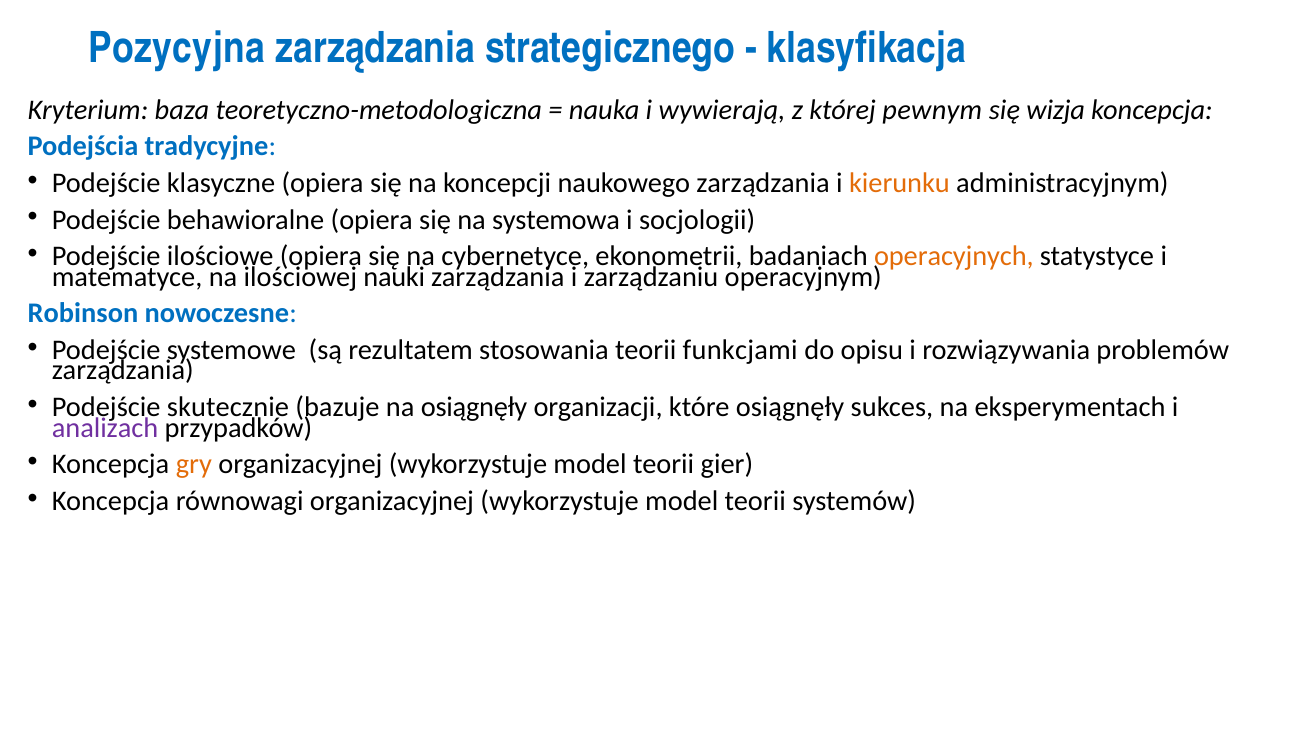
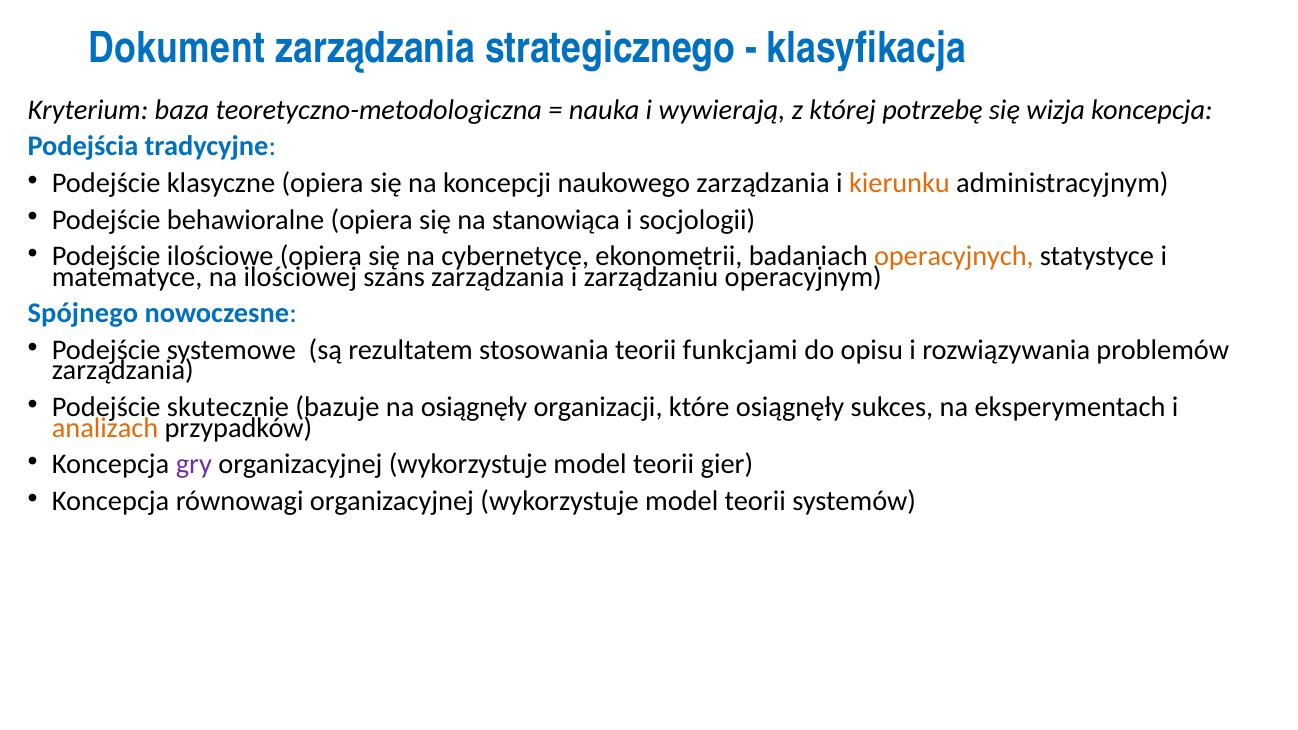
Pozycyjna: Pozycyjna -> Dokument (177, 49)
pewnym: pewnym -> potrzebę (932, 110)
systemowa: systemowa -> stanowiąca (556, 220)
nauki: nauki -> szans (394, 277)
Robinson: Robinson -> Spójnego (83, 313)
analizach colour: purple -> orange (105, 428)
gry colour: orange -> purple (194, 464)
